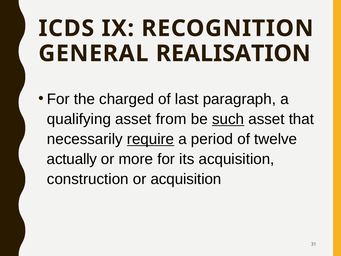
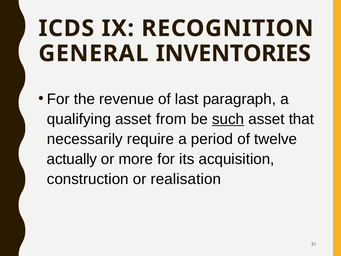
REALISATION: REALISATION -> INVENTORIES (233, 53)
charged: charged -> revenue (127, 99)
require underline: present -> none (151, 139)
or acquisition: acquisition -> realisation (186, 179)
